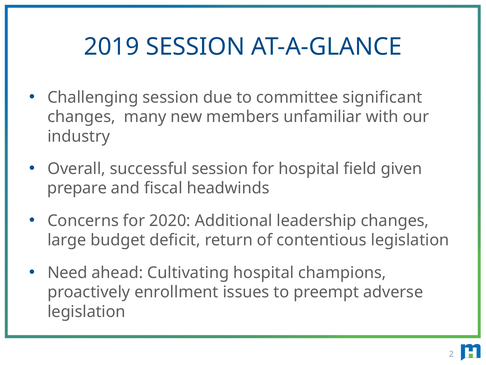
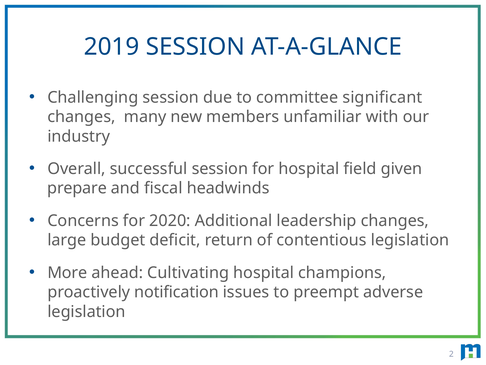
Need: Need -> More (67, 272)
enrollment: enrollment -> notification (177, 292)
